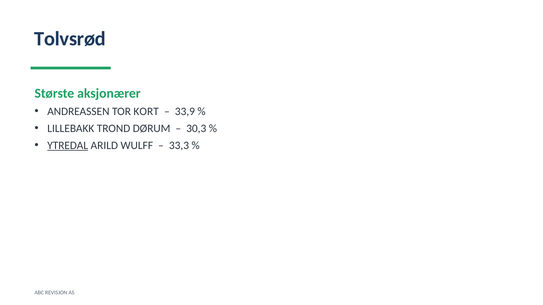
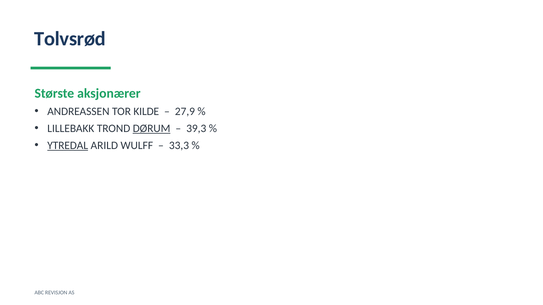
KORT: KORT -> KILDE (146, 112)
33,9: 33,9 -> 27,9 (185, 112)
DØRUM underline: none -> present (152, 129)
30,3: 30,3 -> 39,3 (196, 129)
